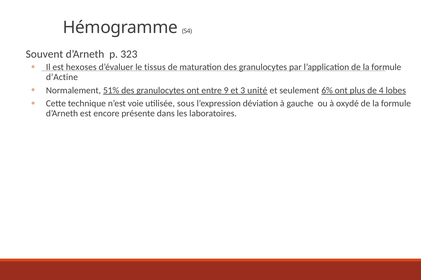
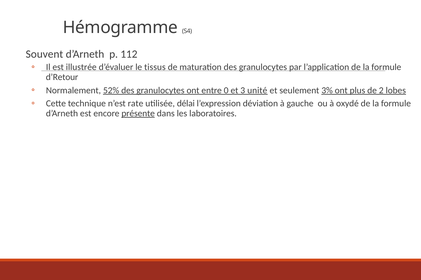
323: 323 -> 112 (129, 54)
hexoses: hexoses -> illustrée (81, 67)
d’Actine: d’Actine -> d’Retour (62, 77)
51%: 51% -> 52% (111, 91)
9: 9 -> 0 (226, 91)
6%: 6% -> 3% (327, 91)
4: 4 -> 2 (381, 91)
voie: voie -> rate (136, 104)
sous: sous -> délai (186, 104)
présente underline: none -> present (138, 114)
